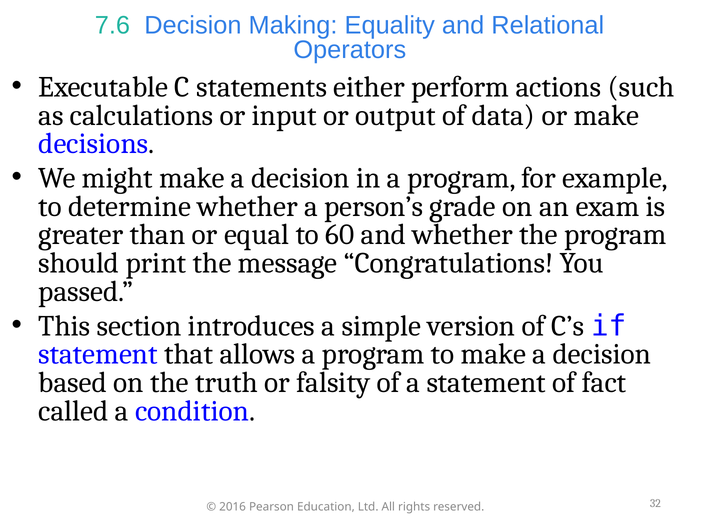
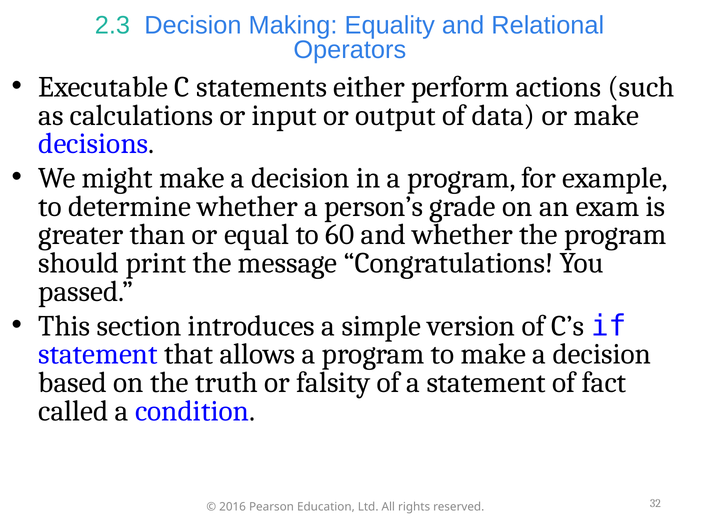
7.6: 7.6 -> 2.3 (112, 26)
